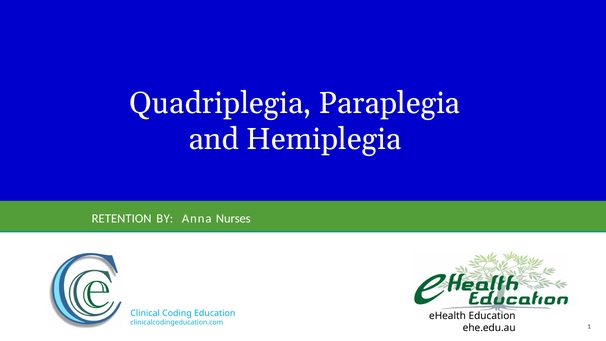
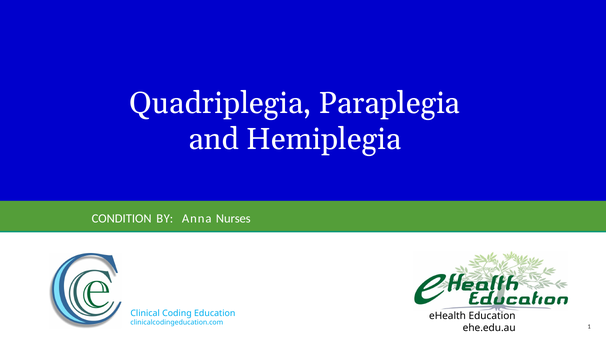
RETENTION: RETENTION -> CONDITION (122, 219)
